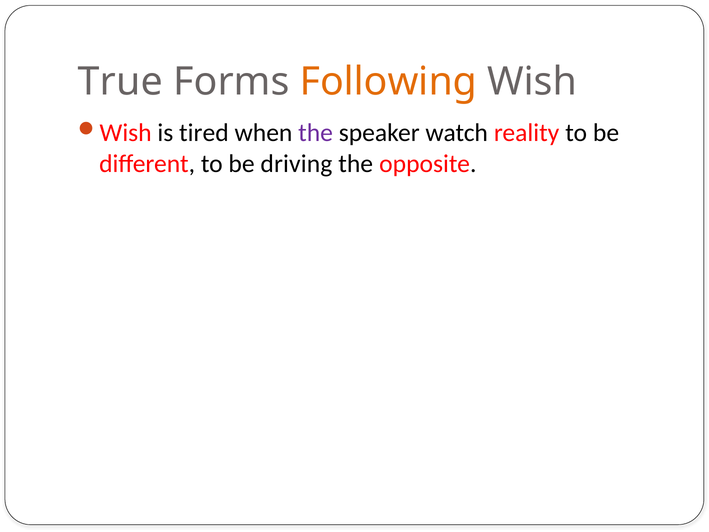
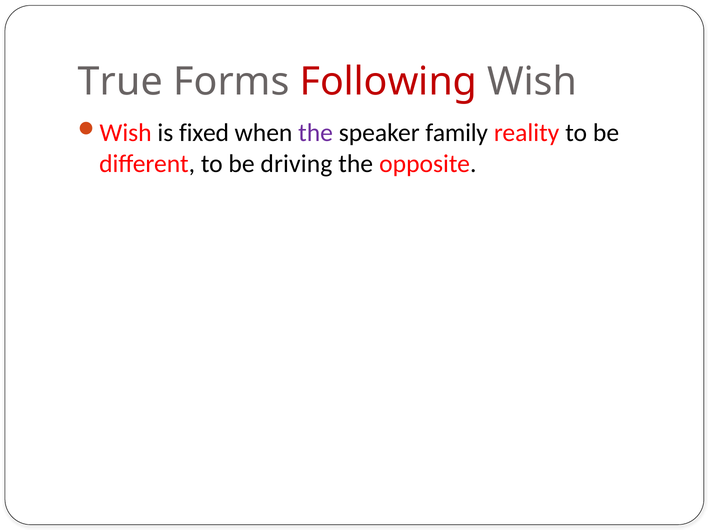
Following colour: orange -> red (388, 82)
tired: tired -> fixed (204, 133)
watch: watch -> family (457, 133)
